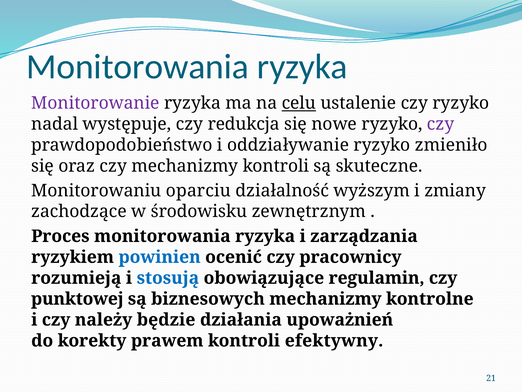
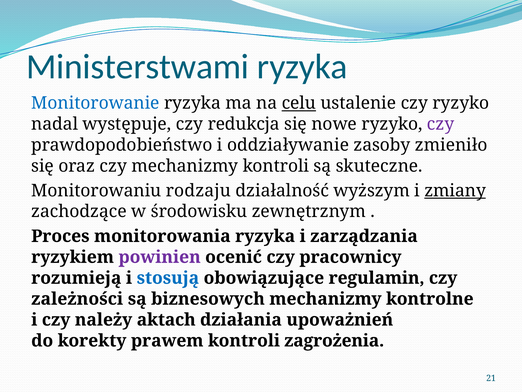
Monitorowania: Monitorowania -> Ministerstwami (138, 67)
Monitorowanie colour: purple -> blue (95, 103)
oddziaływanie ryzyko: ryzyko -> zasoby (382, 145)
oparciu: oparciu -> rodzaju (198, 190)
zmiany underline: none -> present (455, 190)
powinien colour: blue -> purple (160, 257)
punktowej: punktowej -> zależności (77, 299)
będzie: będzie -> aktach (166, 319)
efektywny: efektywny -> zagrożenia (334, 340)
